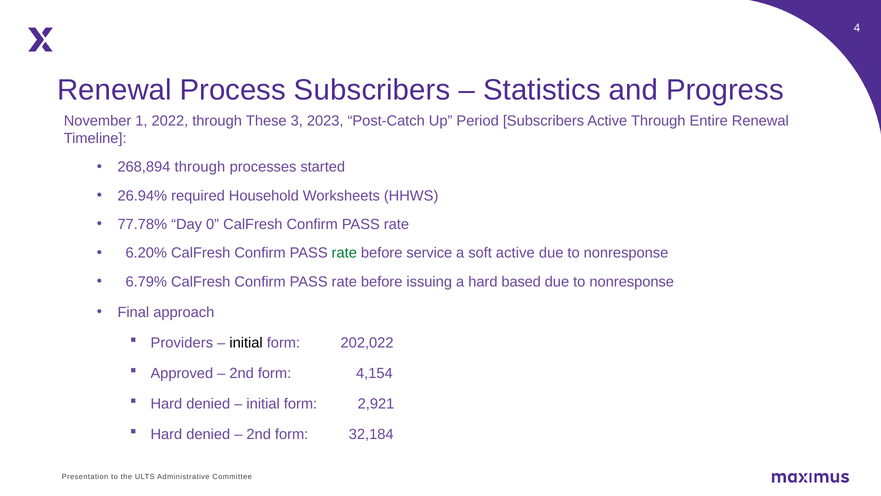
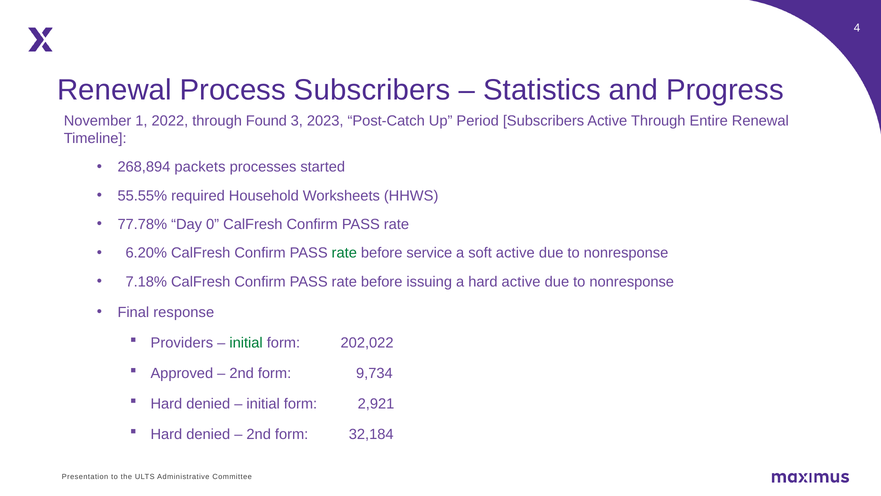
These: These -> Found (266, 121)
268,894 through: through -> packets (200, 167)
26.94%: 26.94% -> 55.55% (142, 196)
6.79%: 6.79% -> 7.18% (146, 282)
hard based: based -> active (521, 282)
approach: approach -> response (184, 312)
initial colour: black -> green (246, 342)
4,154: 4,154 -> 9,734 (374, 373)
